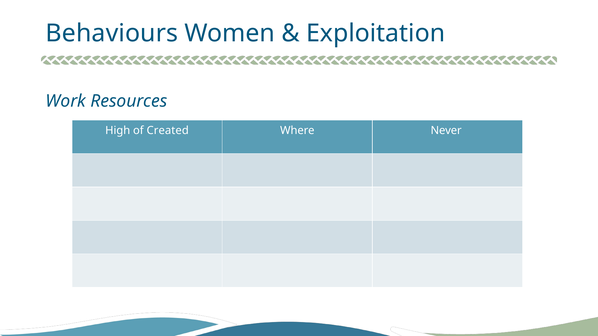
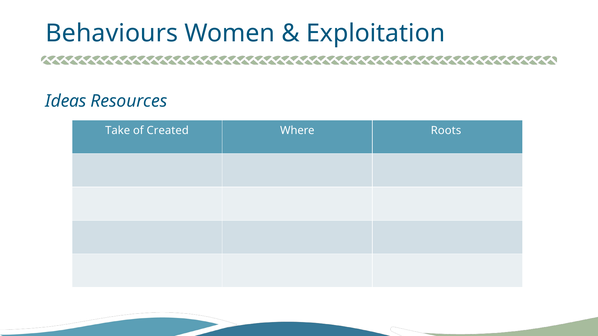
Work: Work -> Ideas (66, 101)
High: High -> Take (118, 131)
Never: Never -> Roots (446, 131)
